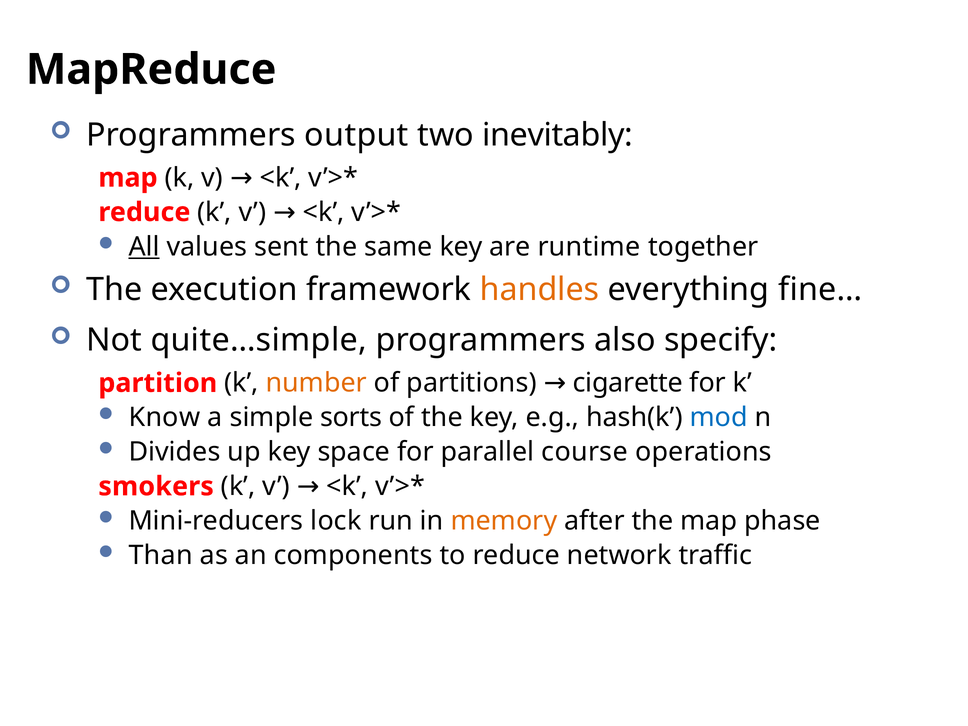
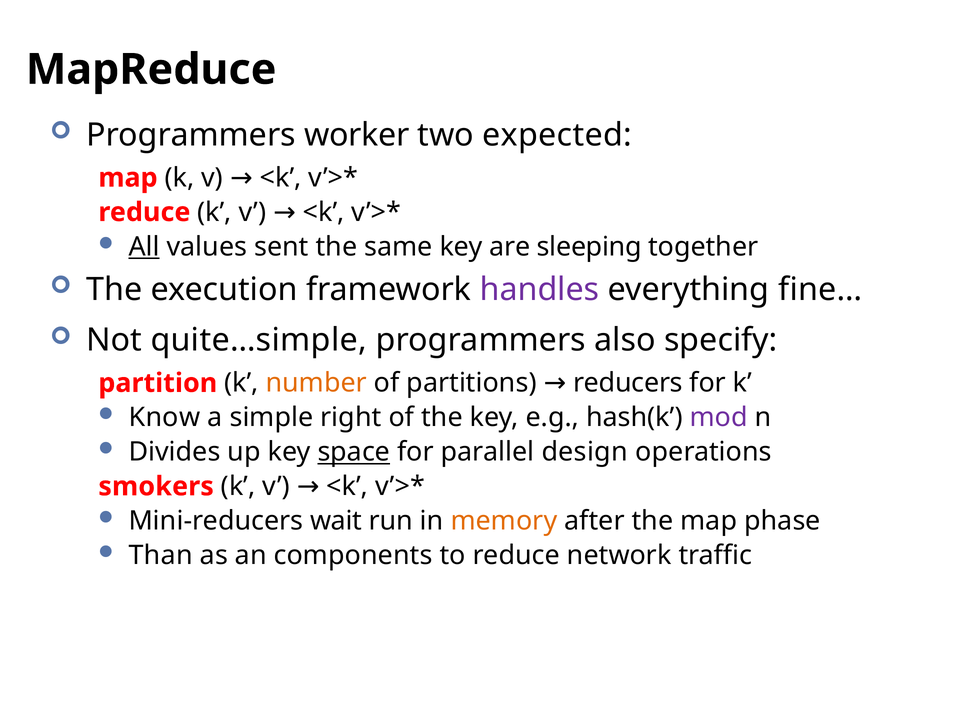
output: output -> worker (357, 135)
inevitably: inevitably -> expected (557, 135)
runtime: runtime -> sleeping (589, 247)
handles colour: orange -> purple (539, 289)
cigarette: cigarette -> reducers (628, 383)
sorts: sorts -> right (351, 418)
mod colour: blue -> purple (719, 418)
space underline: none -> present (354, 452)
course: course -> design (585, 452)
lock: lock -> wait (336, 521)
